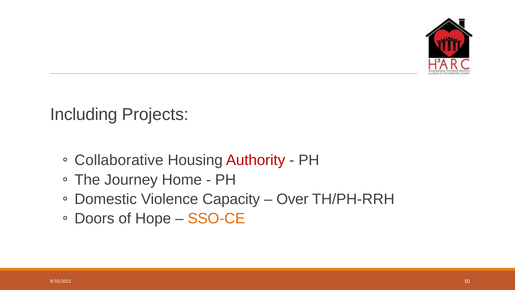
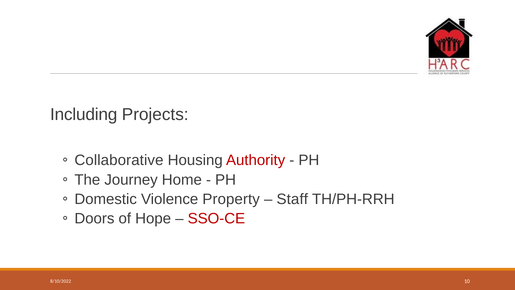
Capacity: Capacity -> Property (231, 199)
Over: Over -> Staff (292, 199)
SSO-CE colour: orange -> red (216, 218)
